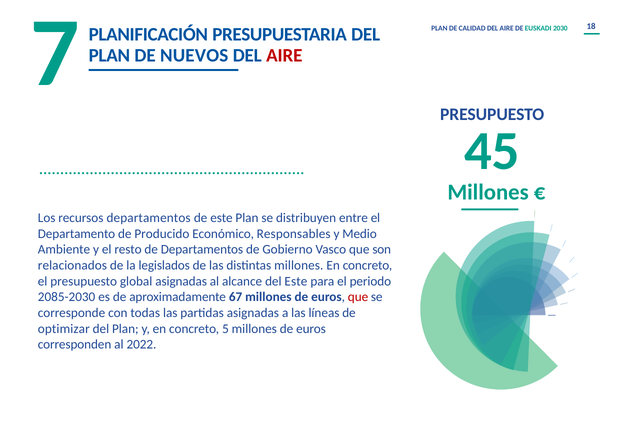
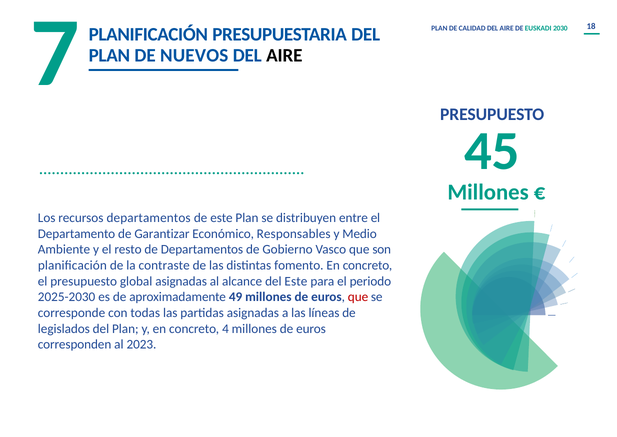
AIRE colour: red -> black (284, 55)
Producido: Producido -> Garantizar (162, 233)
relacionados: relacionados -> planiﬁcación (72, 265)
legislados: legislados -> contraste (164, 265)
distintas millones: millones -> fomento (299, 265)
2085-2030: 2085-2030 -> 2025-2030 (67, 297)
67: 67 -> 49 (236, 297)
optimizar: optimizar -> legislados (64, 328)
5: 5 -> 4 (225, 328)
2022: 2022 -> 2023 (141, 344)
